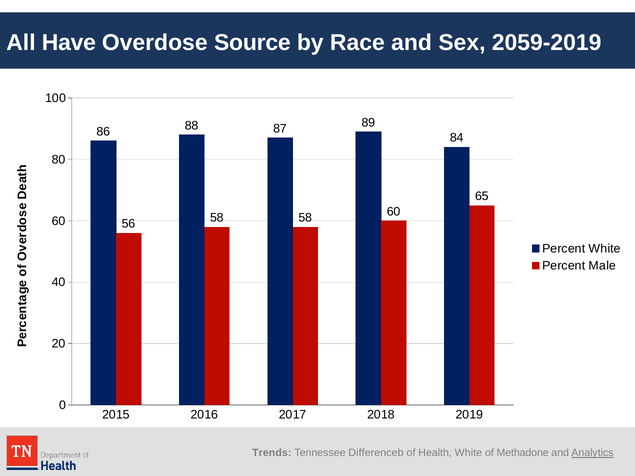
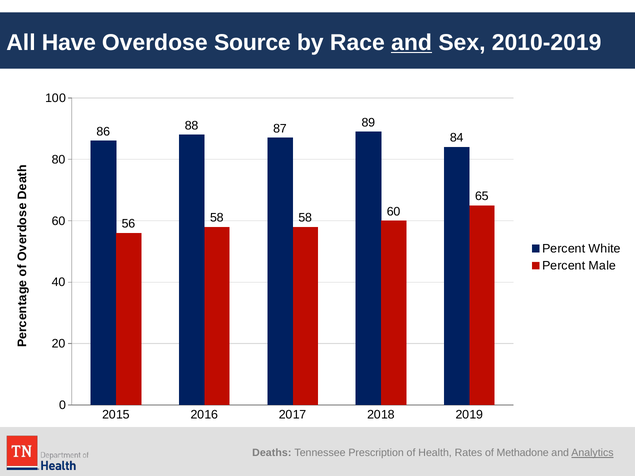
and underline: none -> present (412, 43)
2059-2019: 2059-2019 -> 2010-2019 (547, 43)
Trends: Trends -> Deaths (272, 453)
Differenceb: Differenceb -> Prescription (376, 453)
Health White: White -> Rates (468, 453)
